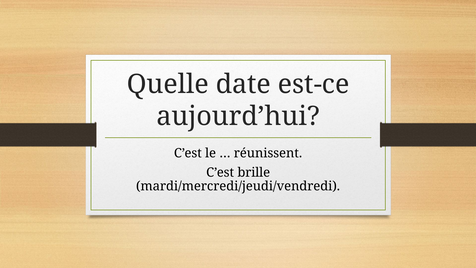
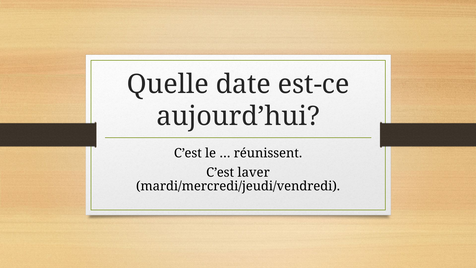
brille: brille -> laver (254, 172)
